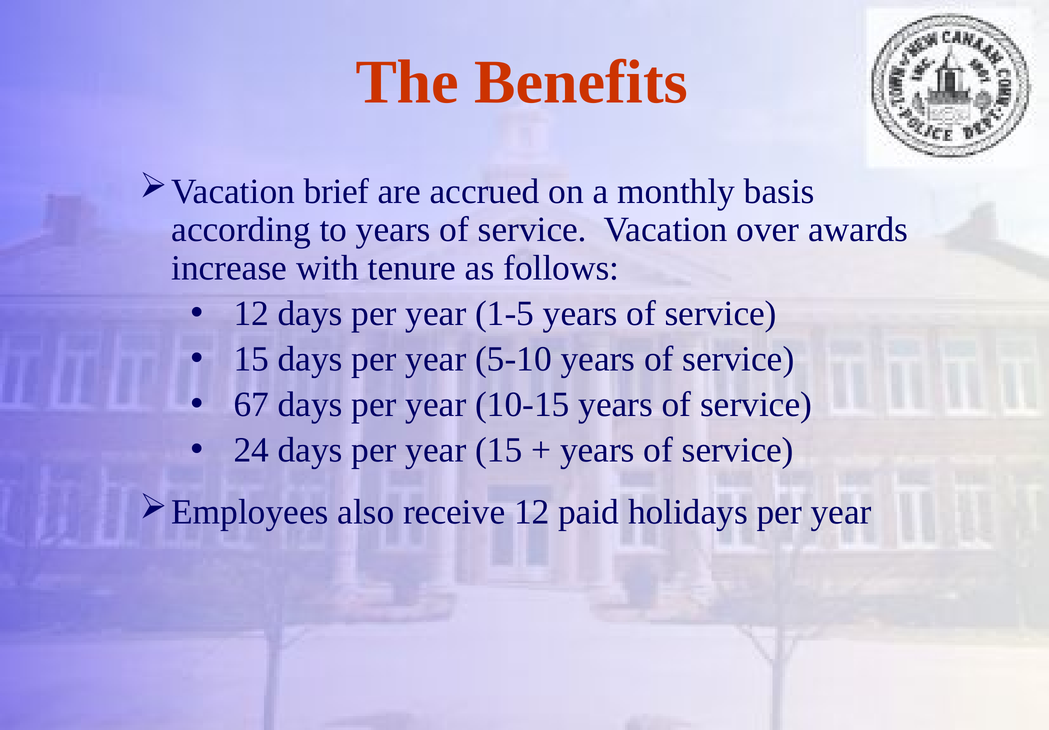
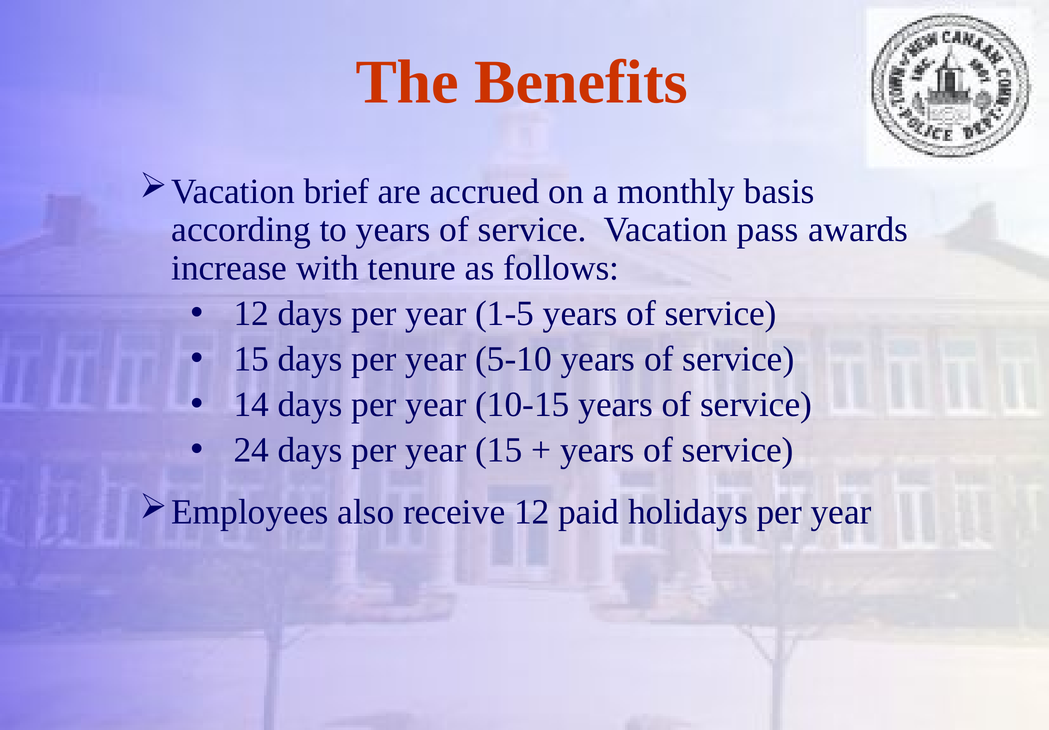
over: over -> pass (768, 230)
67: 67 -> 14 (251, 404)
